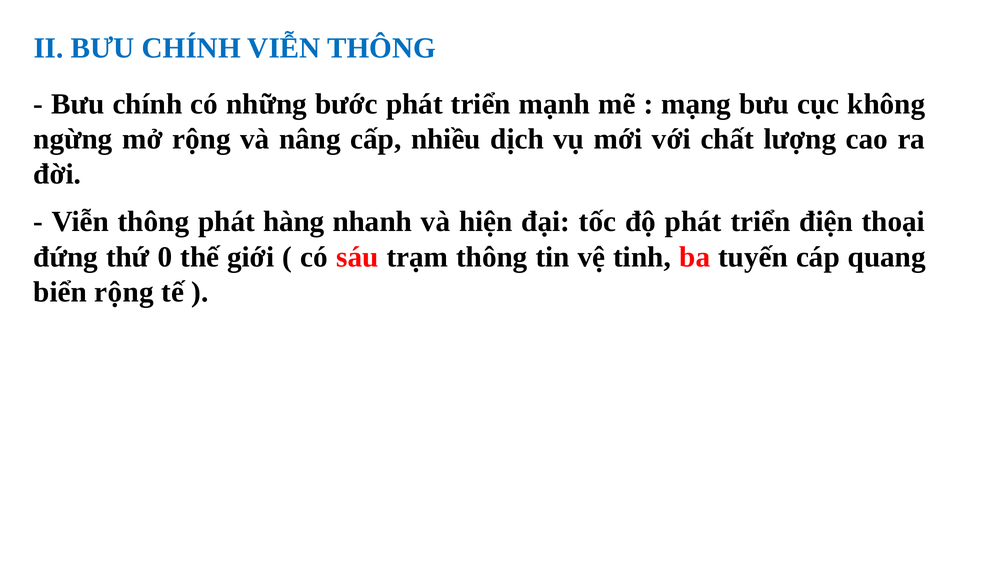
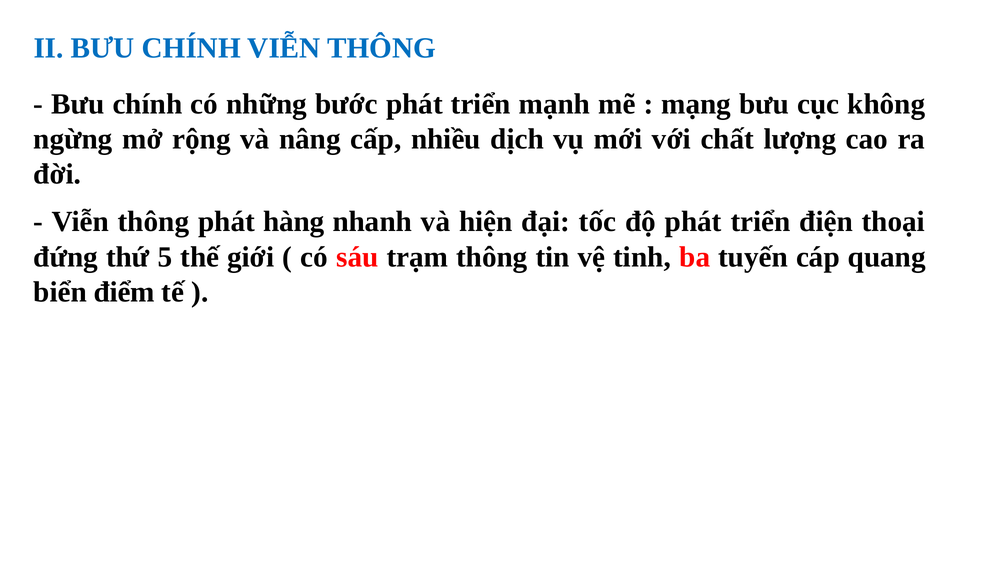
0: 0 -> 5 (165, 257)
biển rộng: rộng -> điểm (124, 292)
